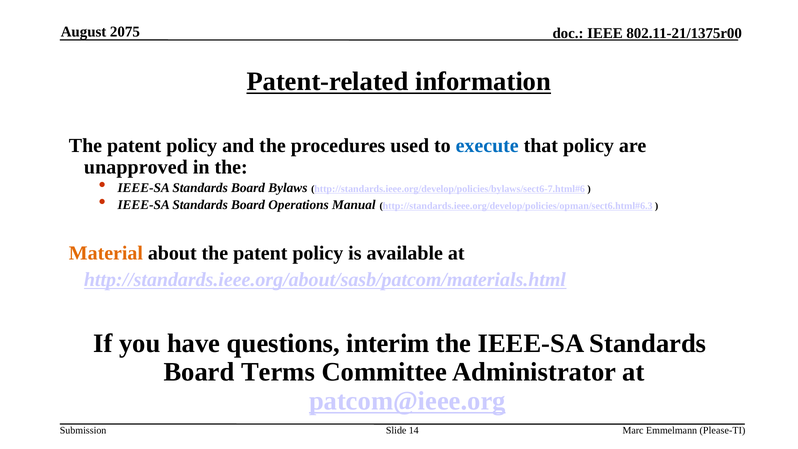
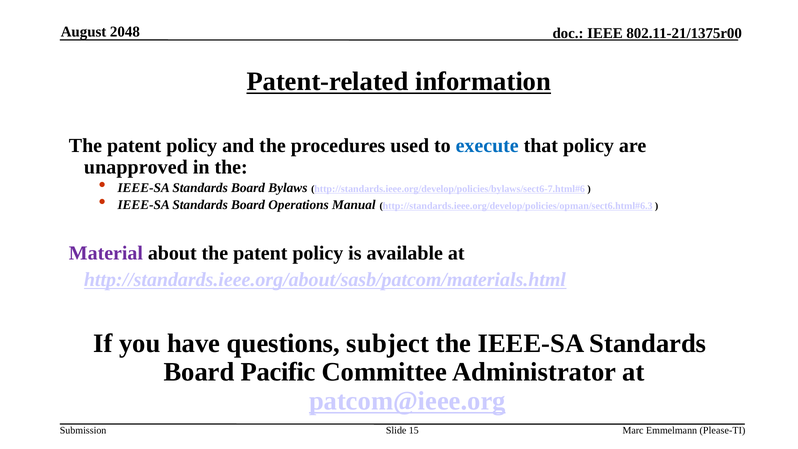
2075: 2075 -> 2048 (125, 32)
Material colour: orange -> purple (106, 253)
interim: interim -> subject (388, 343)
Terms: Terms -> Pacific (278, 372)
14: 14 -> 15 (414, 431)
